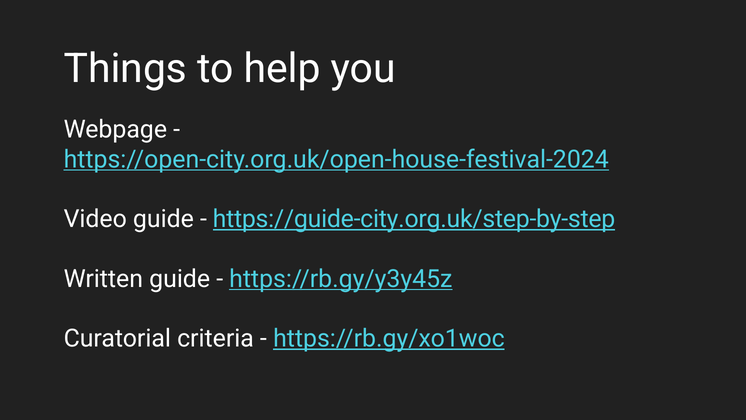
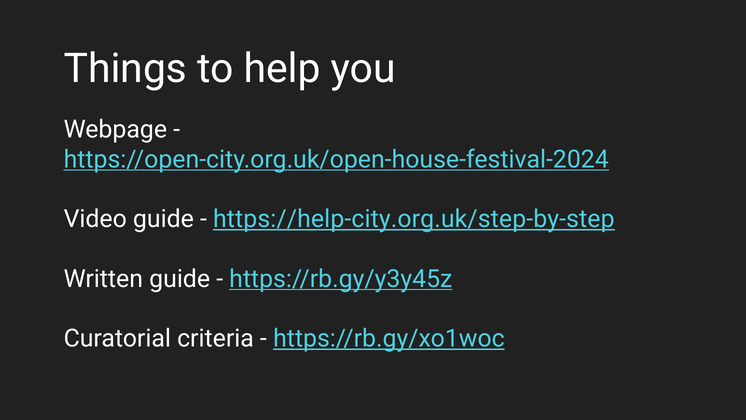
https://guide-city.org.uk/step-by-step: https://guide-city.org.uk/step-by-step -> https://help-city.org.uk/step-by-step (414, 219)
